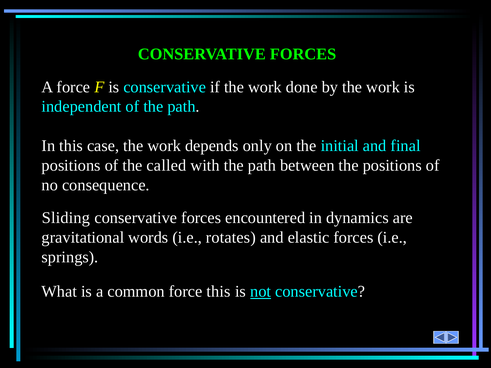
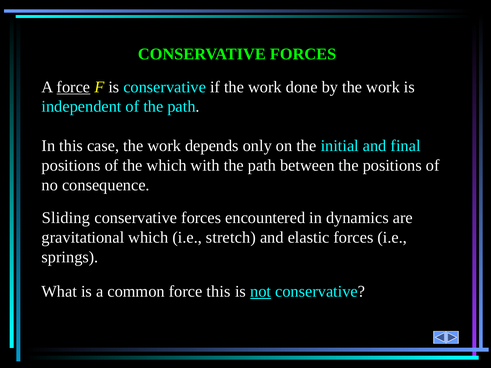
force underline: none -> present (73, 87)
the called: called -> which (167, 166)
gravitational words: words -> which (148, 238)
rotates: rotates -> stretch (231, 238)
